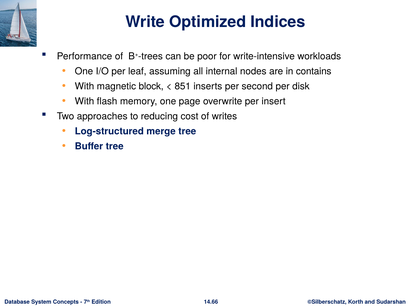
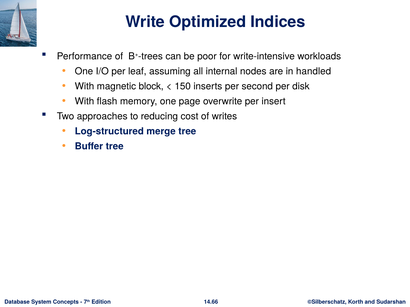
contains: contains -> handled (314, 71)
851: 851 -> 150 (183, 86)
